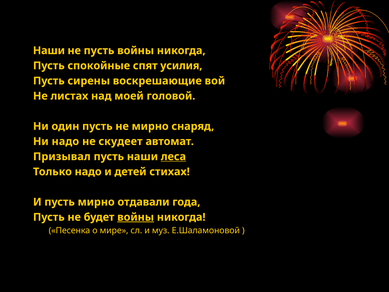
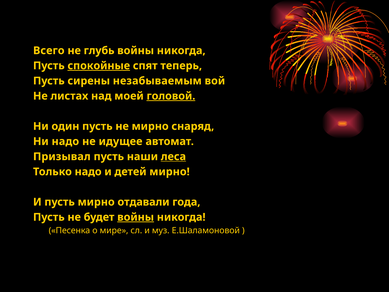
Наши: Наши -> Всего (49, 51)
не пусть: пусть -> глубь (99, 51)
спокойные underline: none -> present (99, 66)
усилия: усилия -> теперь (181, 66)
воскрешающие: воскрешающие -> незабываемым (157, 81)
головой underline: none -> present (171, 96)
скудеет: скудеет -> идущее (121, 141)
детей стихах: стихах -> мирно (170, 172)
